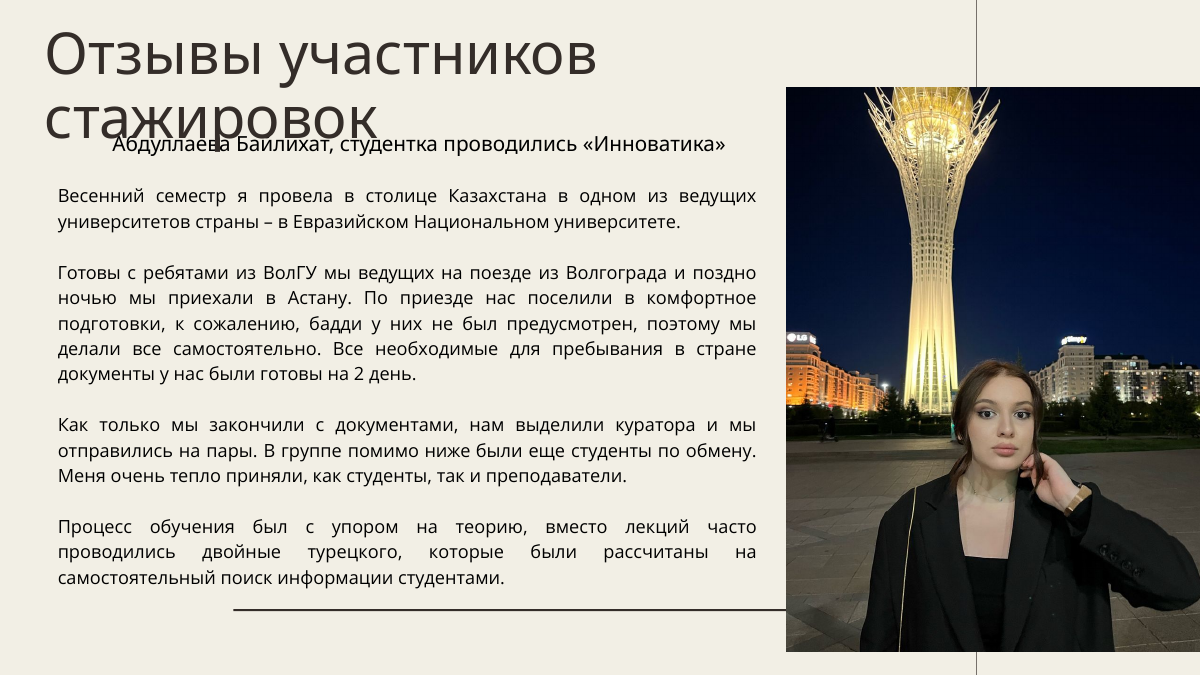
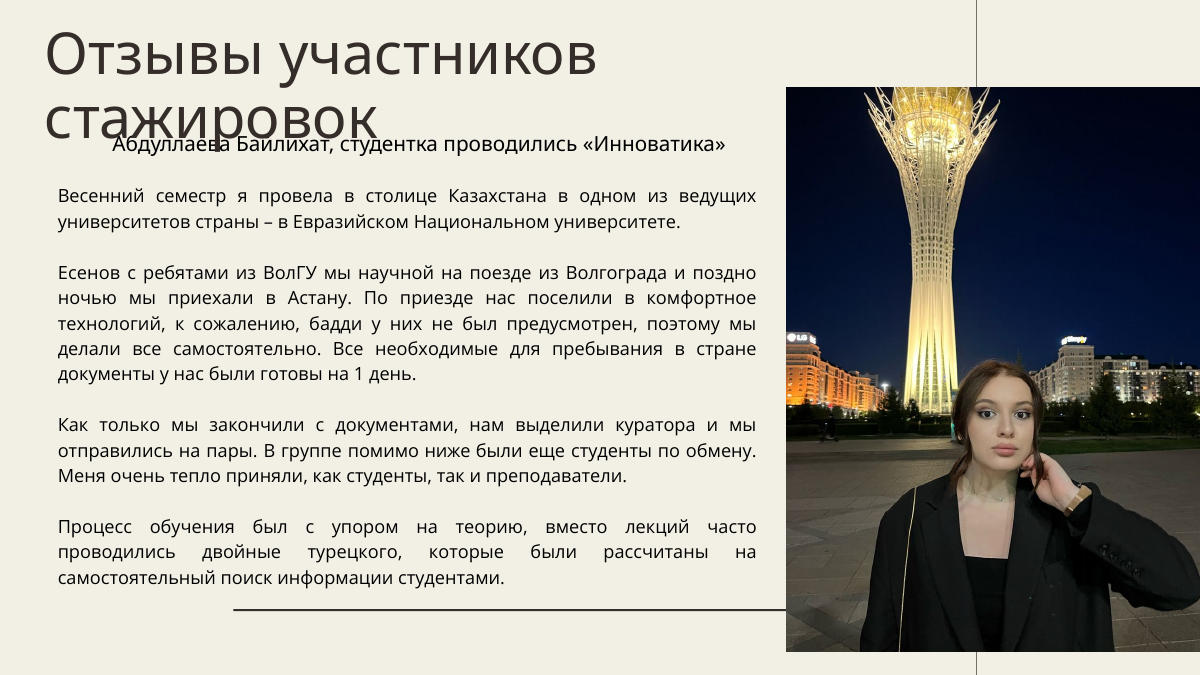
Готовы: Готовы -> Есенов (89, 273)
мы ведущих: ведущих -> научной (396, 273)
подготовки: подготовки -> технологий (112, 324)
2: 2 -> 1 (359, 375)
